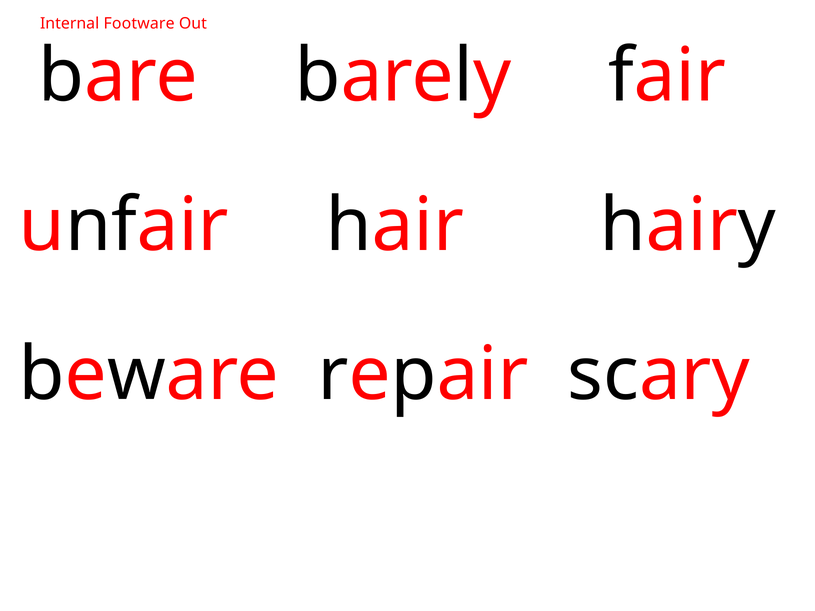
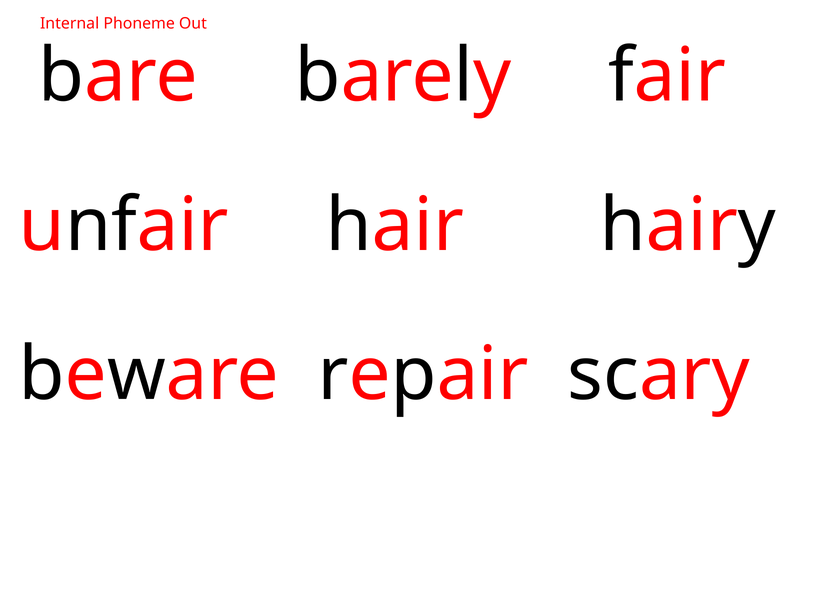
Footware: Footware -> Phoneme (139, 24)
